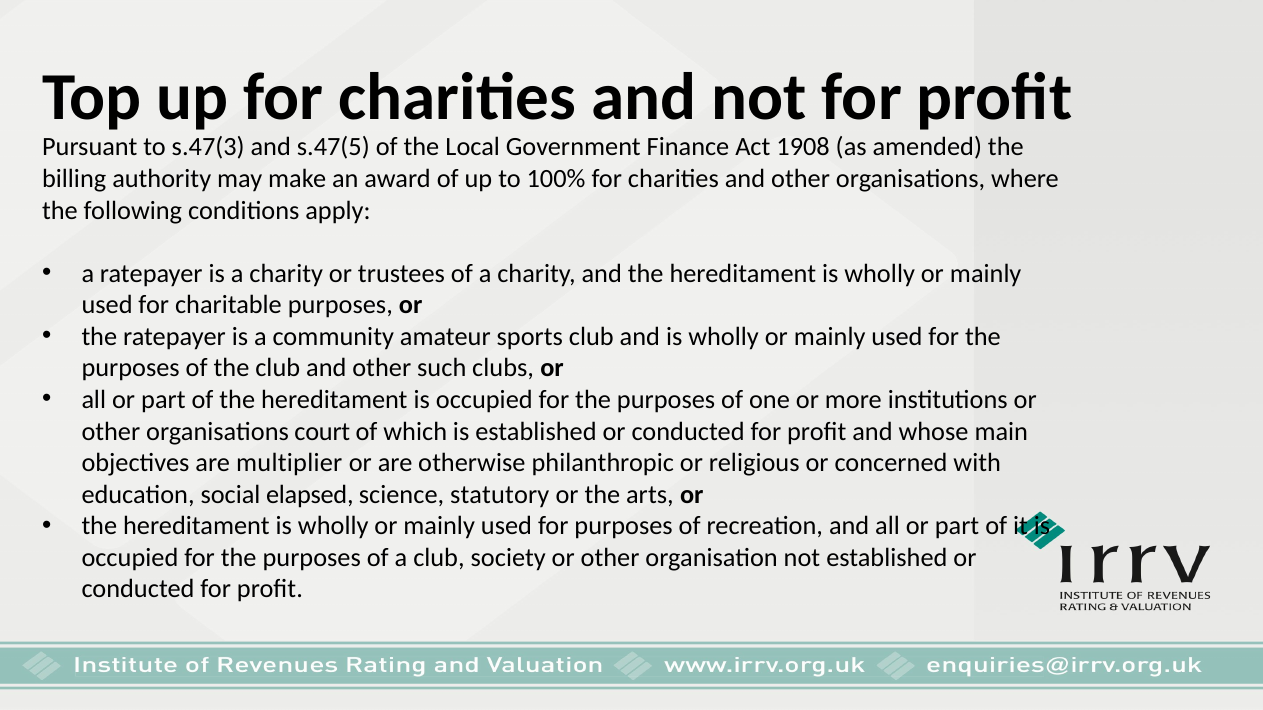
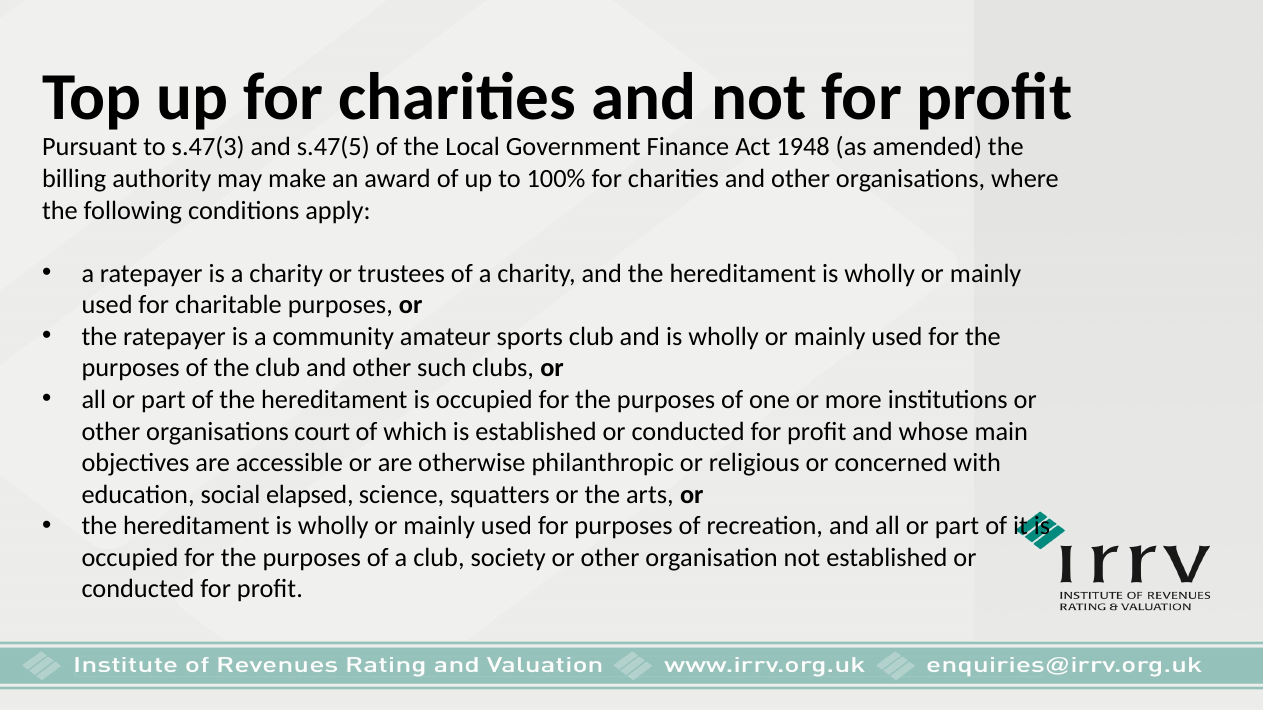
1908: 1908 -> 1948 (803, 147)
multiplier: multiplier -> accessible (289, 463)
statutory: statutory -> squatters (500, 495)
